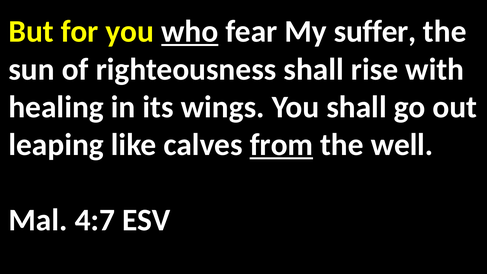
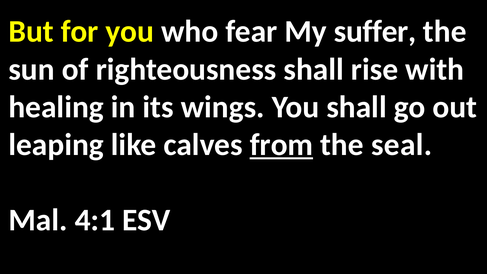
who underline: present -> none (190, 32)
well: well -> seal (402, 145)
4:7: 4:7 -> 4:1 (95, 220)
